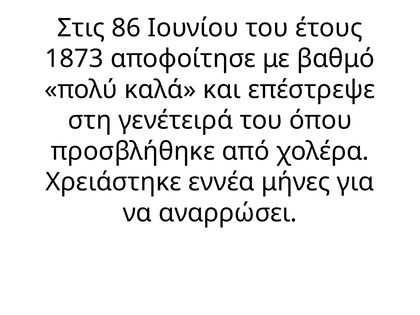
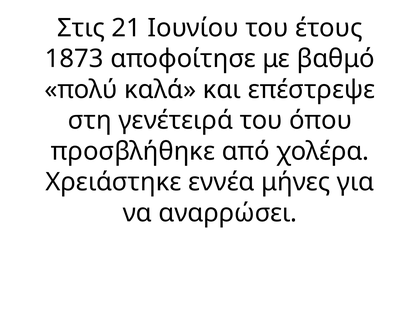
86: 86 -> 21 (126, 28)
